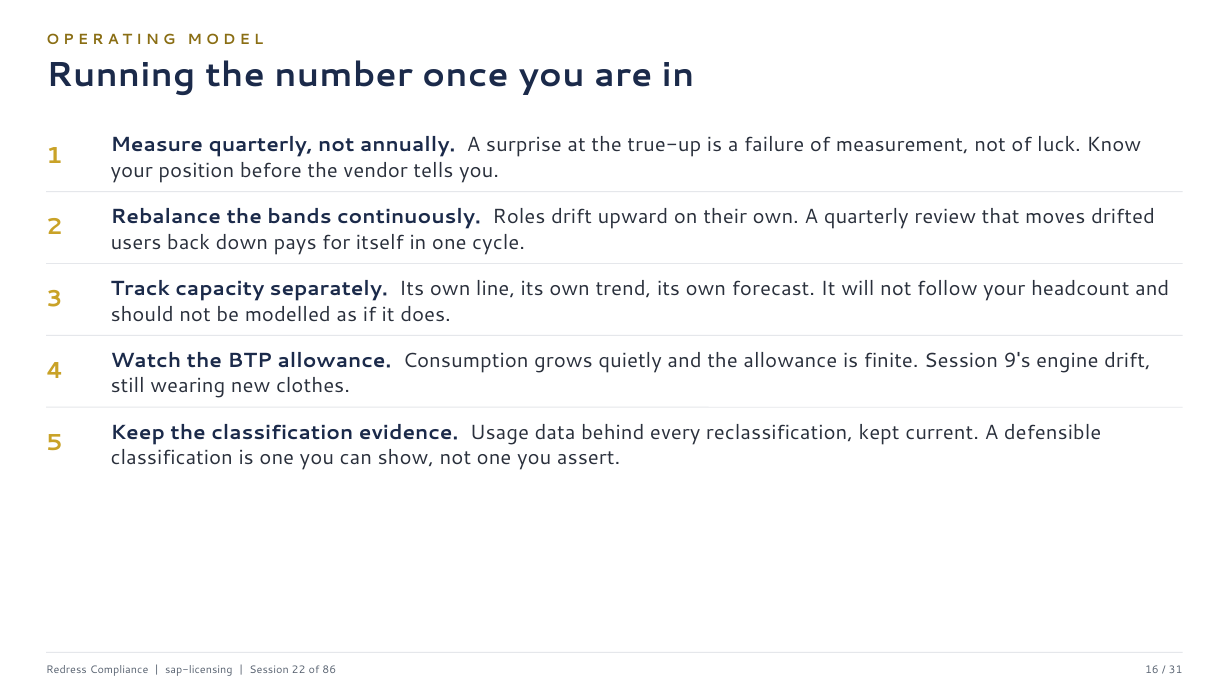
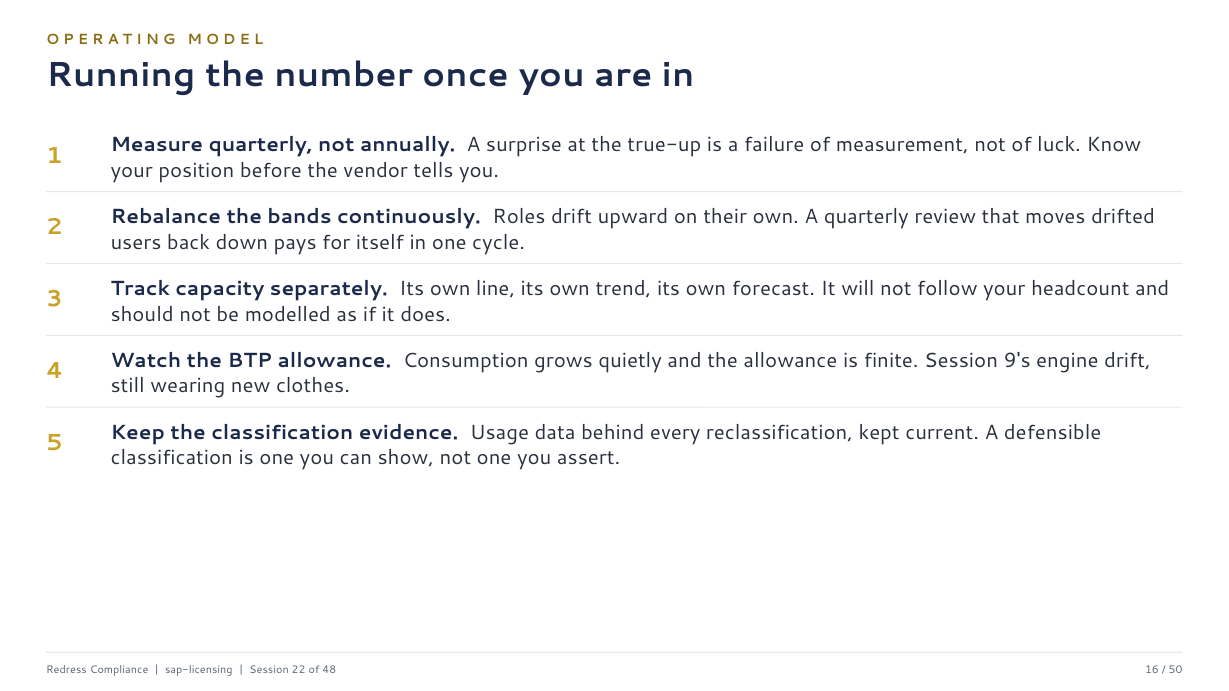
86: 86 -> 48 (329, 670)
31: 31 -> 50 (1176, 670)
